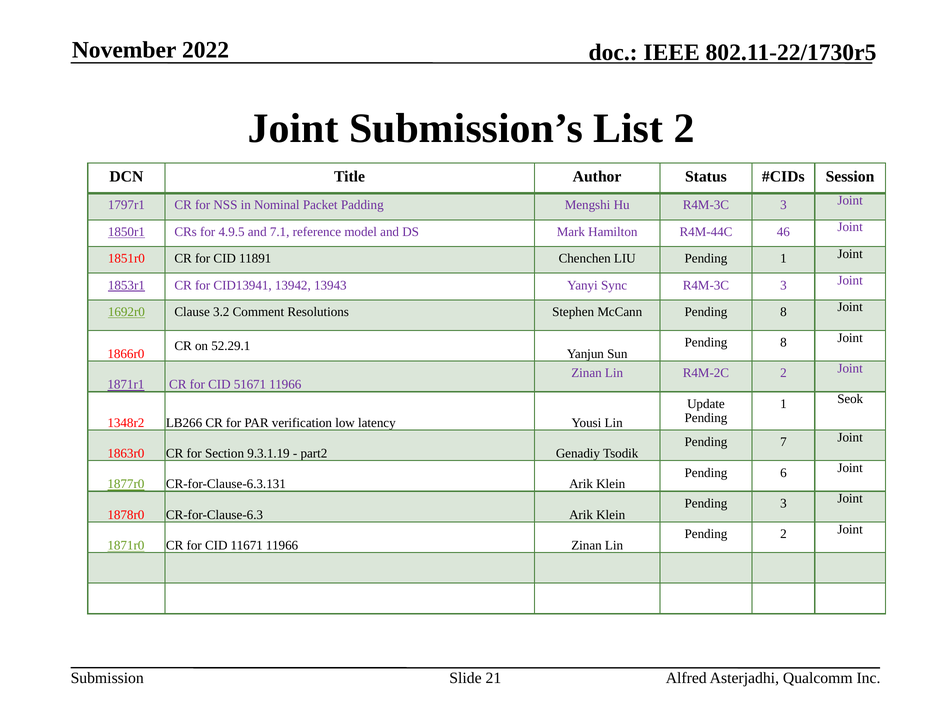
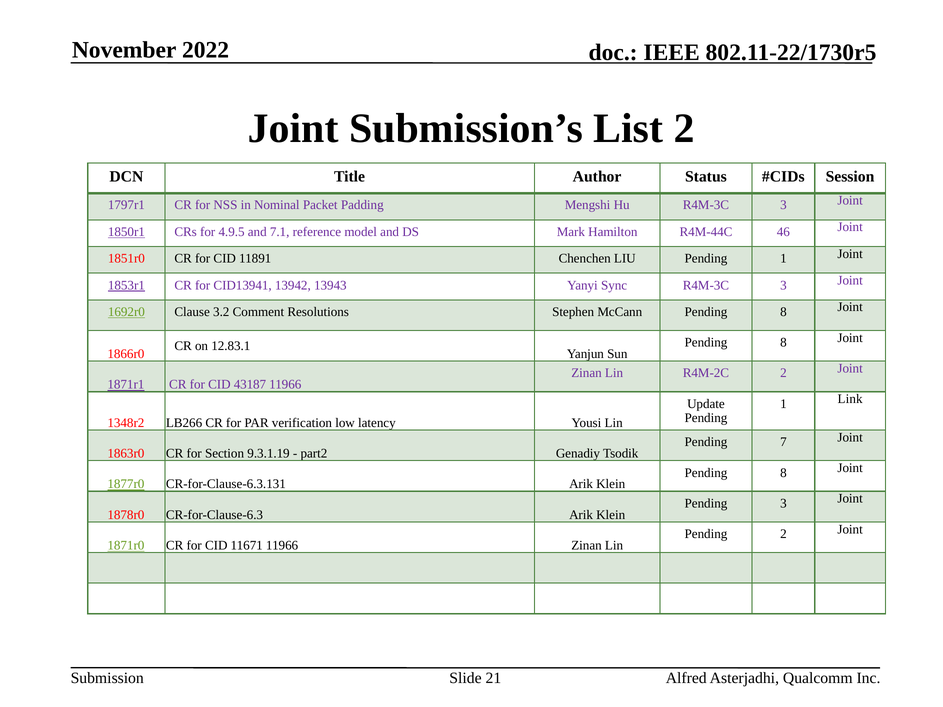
52.29.1: 52.29.1 -> 12.83.1 (231, 346)
51671: 51671 -> 43187 (250, 385)
Seok: Seok -> Link (850, 399)
6: 6 -> 8 (783, 473)
